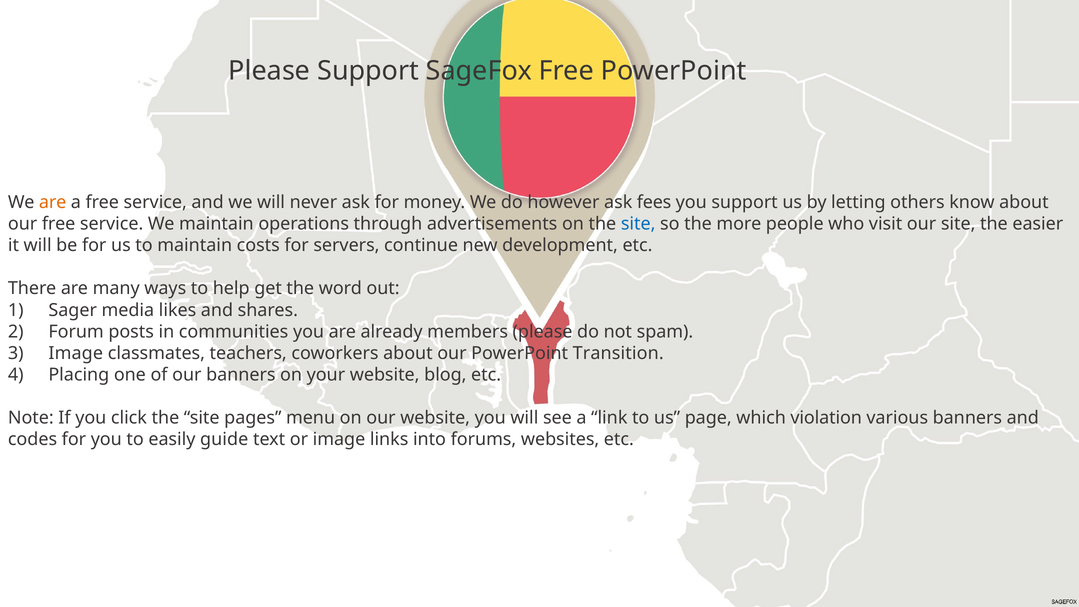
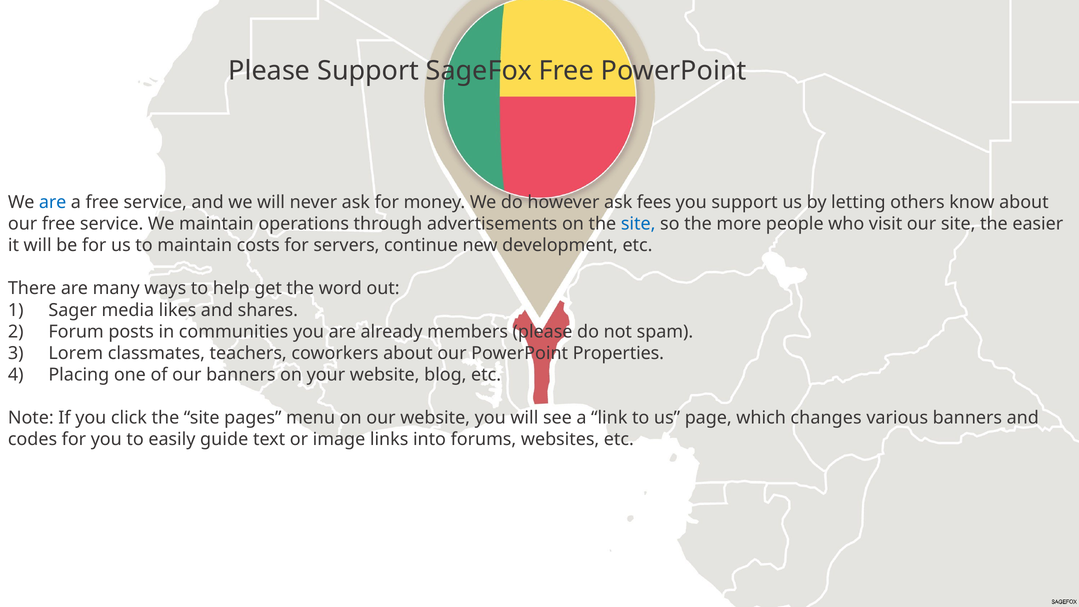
are colour: orange -> blue (53, 202)
Image: Image -> Lorem (76, 353)
Transition: Transition -> Properties (618, 353)
violation: violation -> changes (826, 418)
